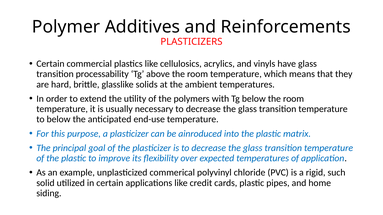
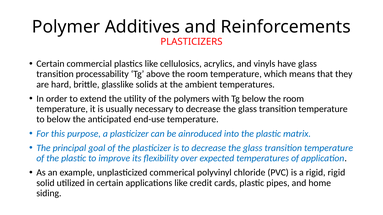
rigid such: such -> rigid (336, 173)
